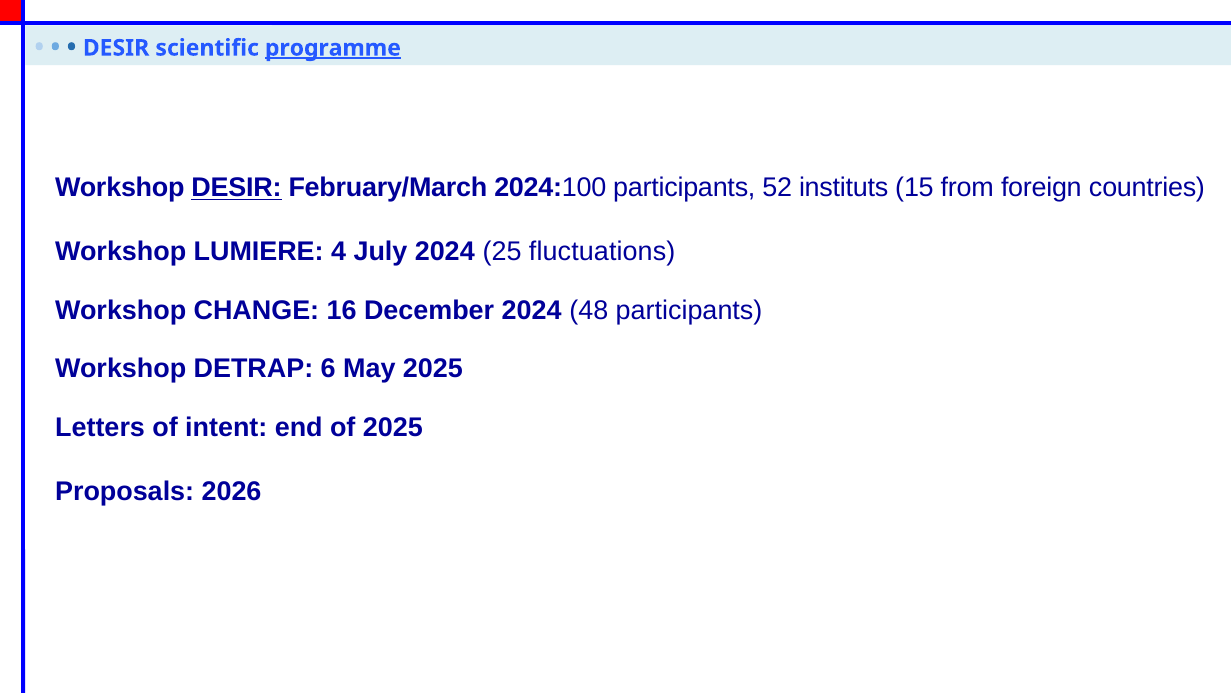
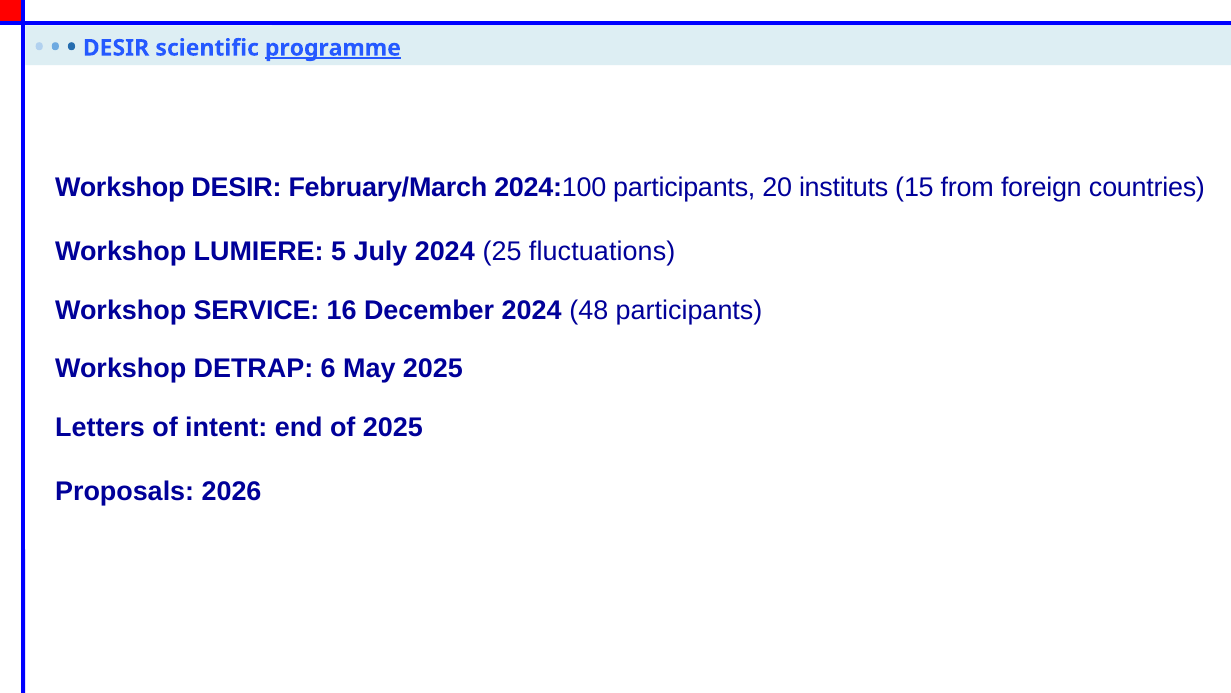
DESIR underline: present -> none (237, 188)
52: 52 -> 20 (777, 188)
4: 4 -> 5 (339, 251)
CHANGE: CHANGE -> SERVICE (256, 310)
